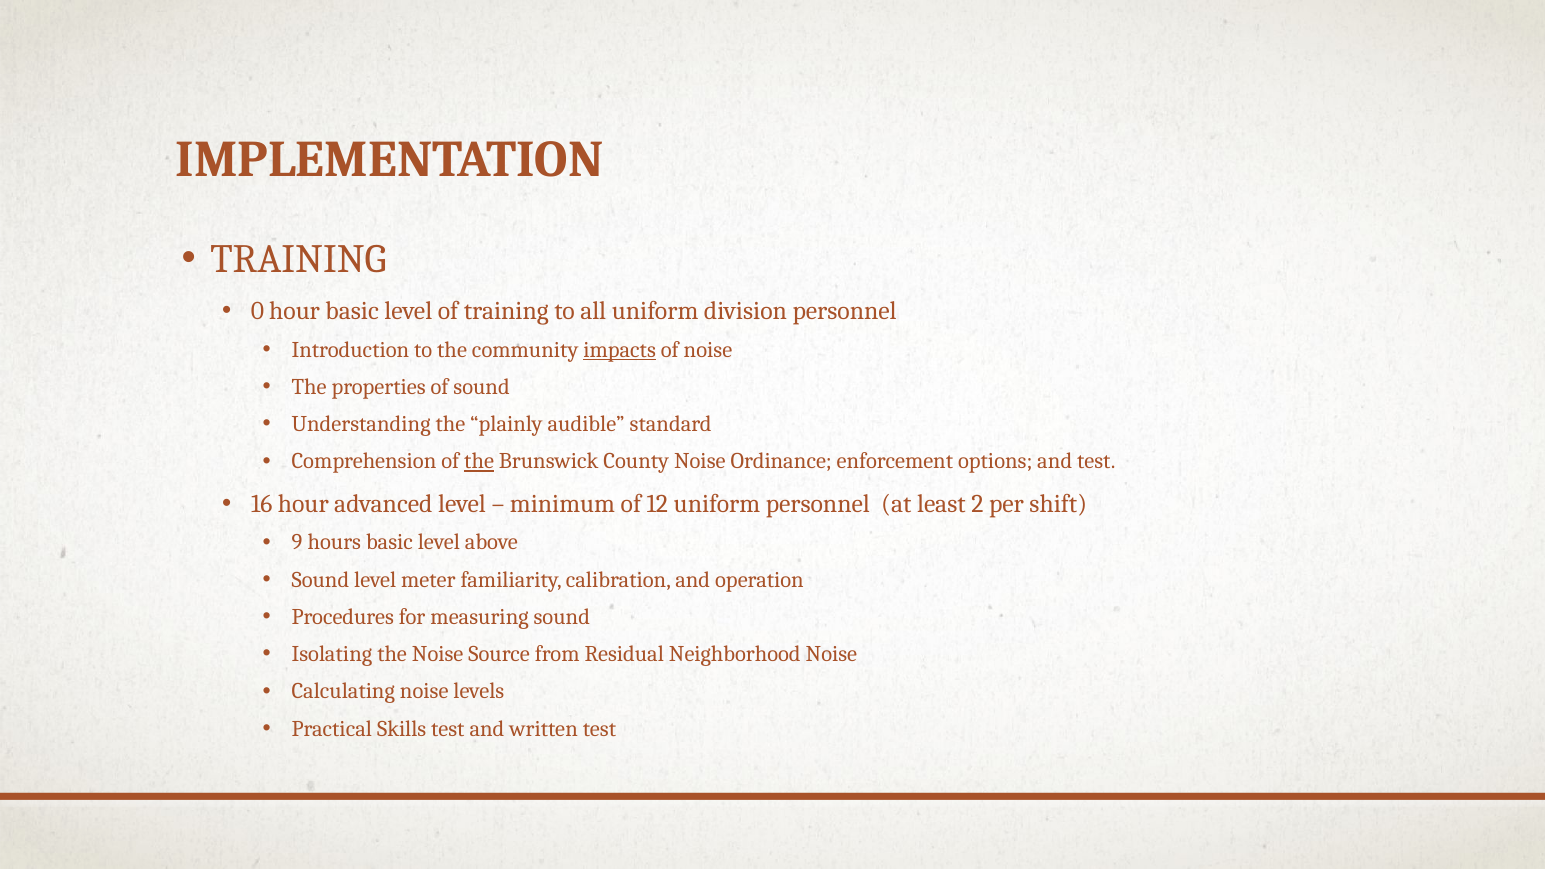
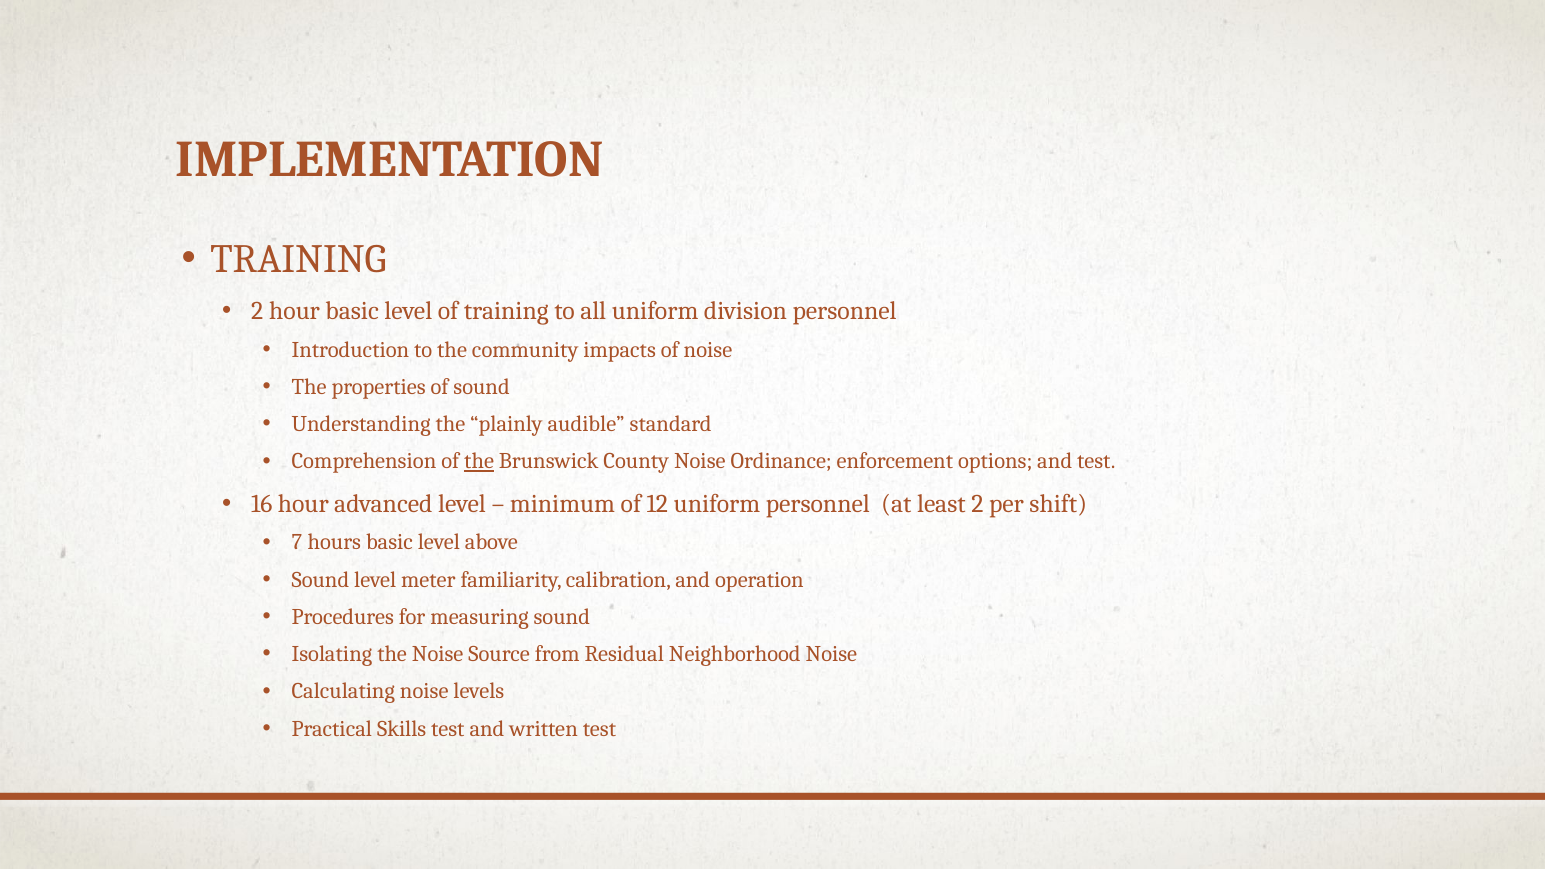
0: 0 -> 2 (257, 311)
impacts underline: present -> none (620, 350)
9: 9 -> 7 (297, 543)
